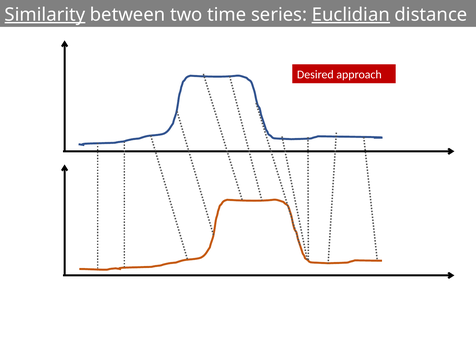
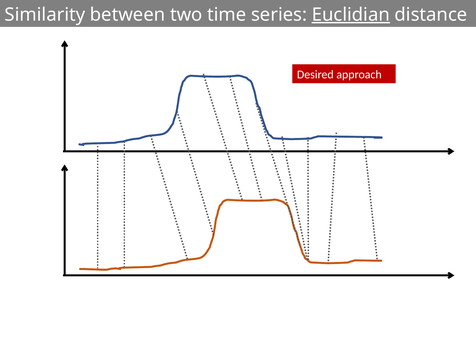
Similarity underline: present -> none (45, 15)
